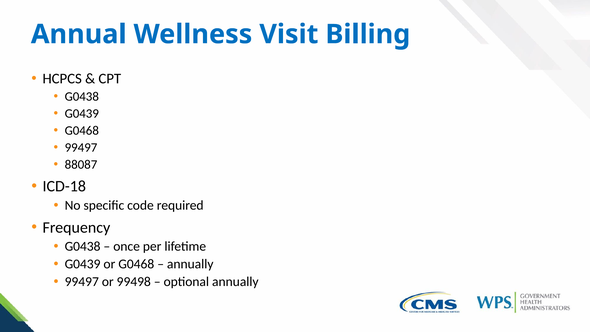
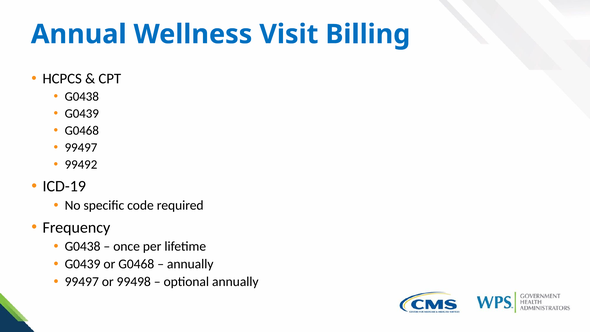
88087: 88087 -> 99492 (81, 165)
ICD-18: ICD-18 -> ICD-19 (64, 186)
